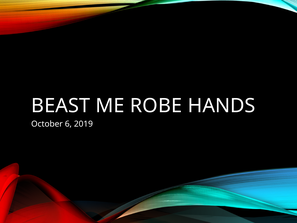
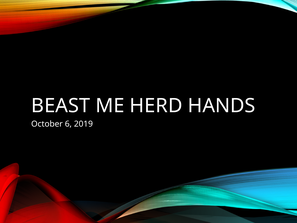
ROBE: ROBE -> HERD (156, 106)
